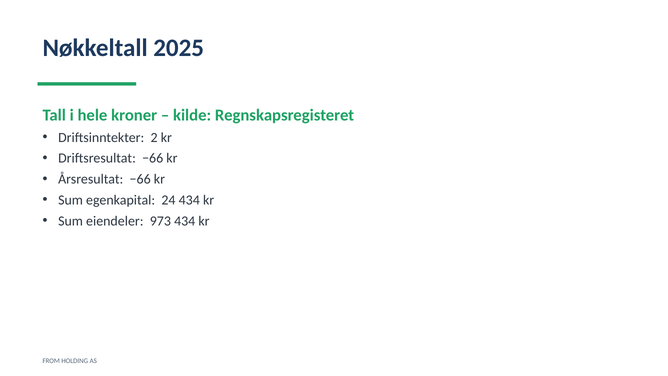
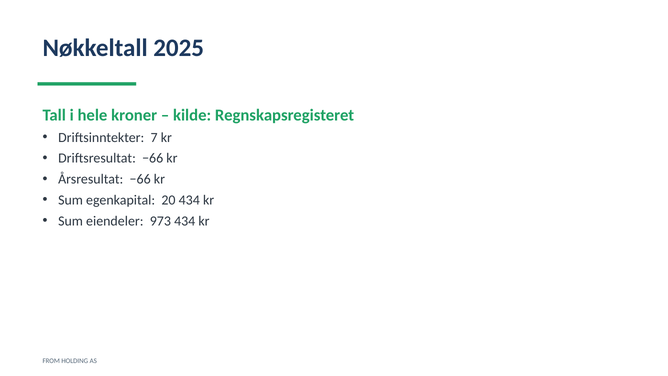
2: 2 -> 7 (154, 137)
24: 24 -> 20 (168, 200)
